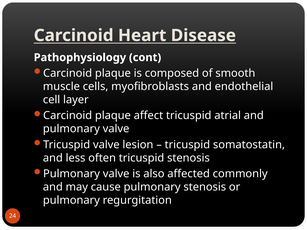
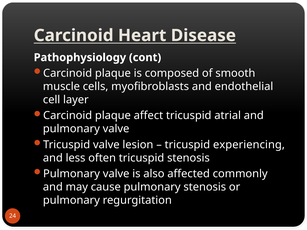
somatostatin: somatostatin -> experiencing (249, 145)
